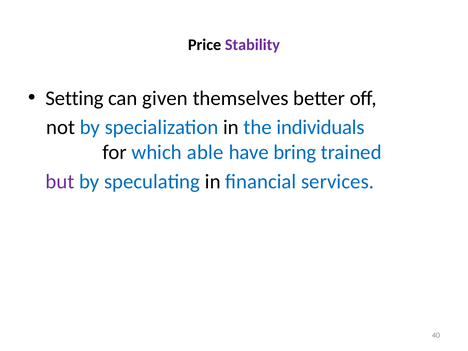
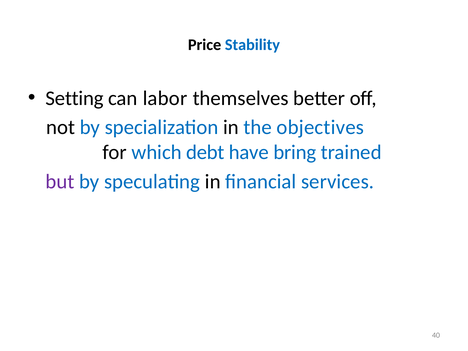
Stability colour: purple -> blue (252, 45)
given: given -> labor (165, 98)
individuals: individuals -> objectives (320, 127)
able: able -> debt (205, 152)
